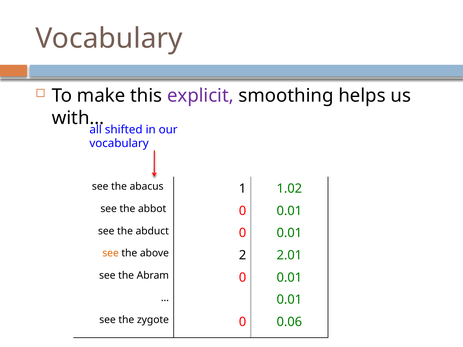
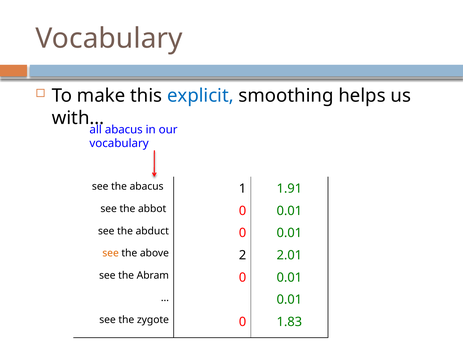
explicit colour: purple -> blue (200, 96)
shifted: shifted -> abacus (124, 130)
1.02: 1.02 -> 1.91 (289, 189)
0.06: 0.06 -> 1.83 (289, 322)
